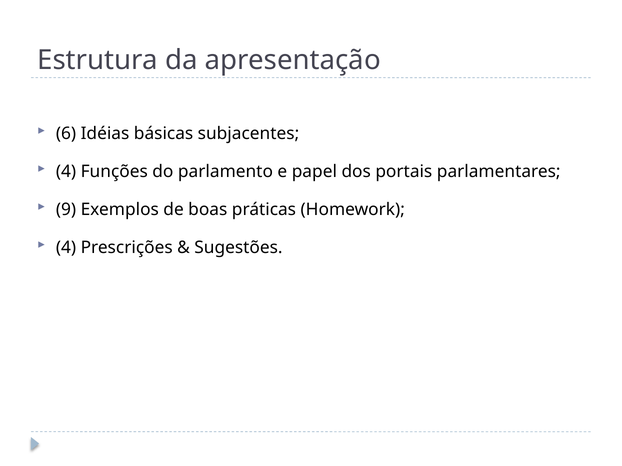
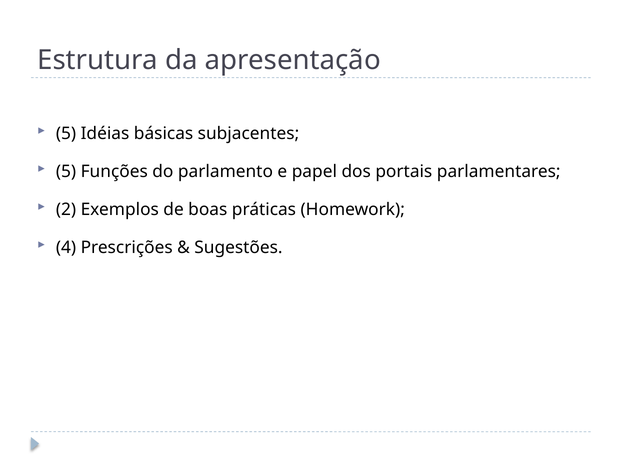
6: 6 -> 5 (66, 134)
4: 4 -> 5 (66, 172)
9: 9 -> 2 (66, 210)
